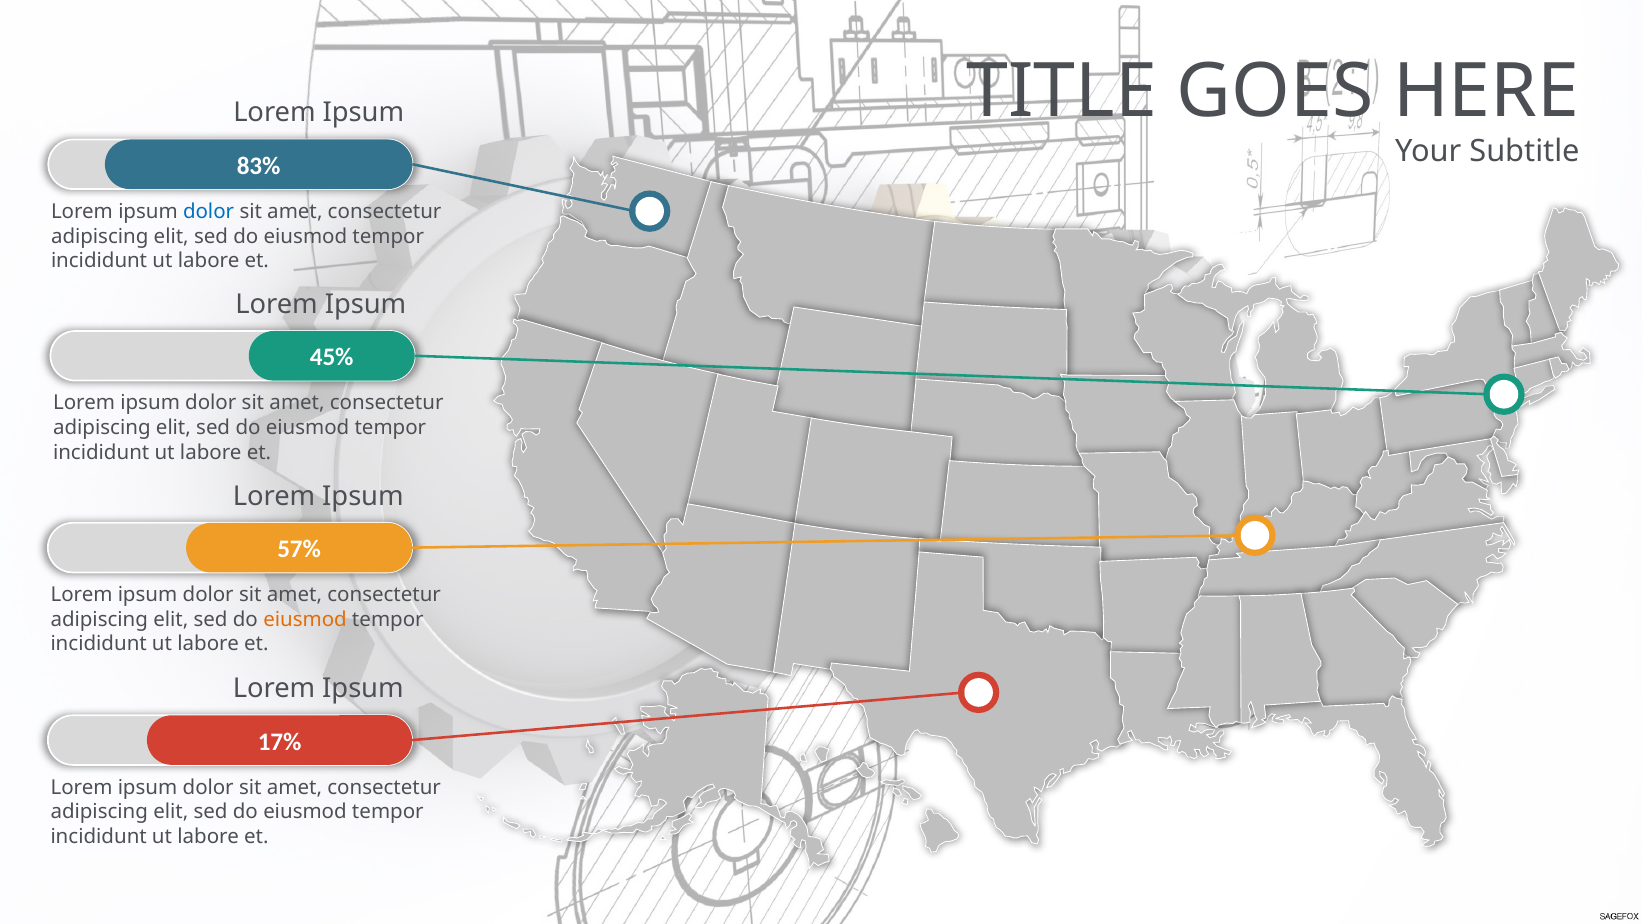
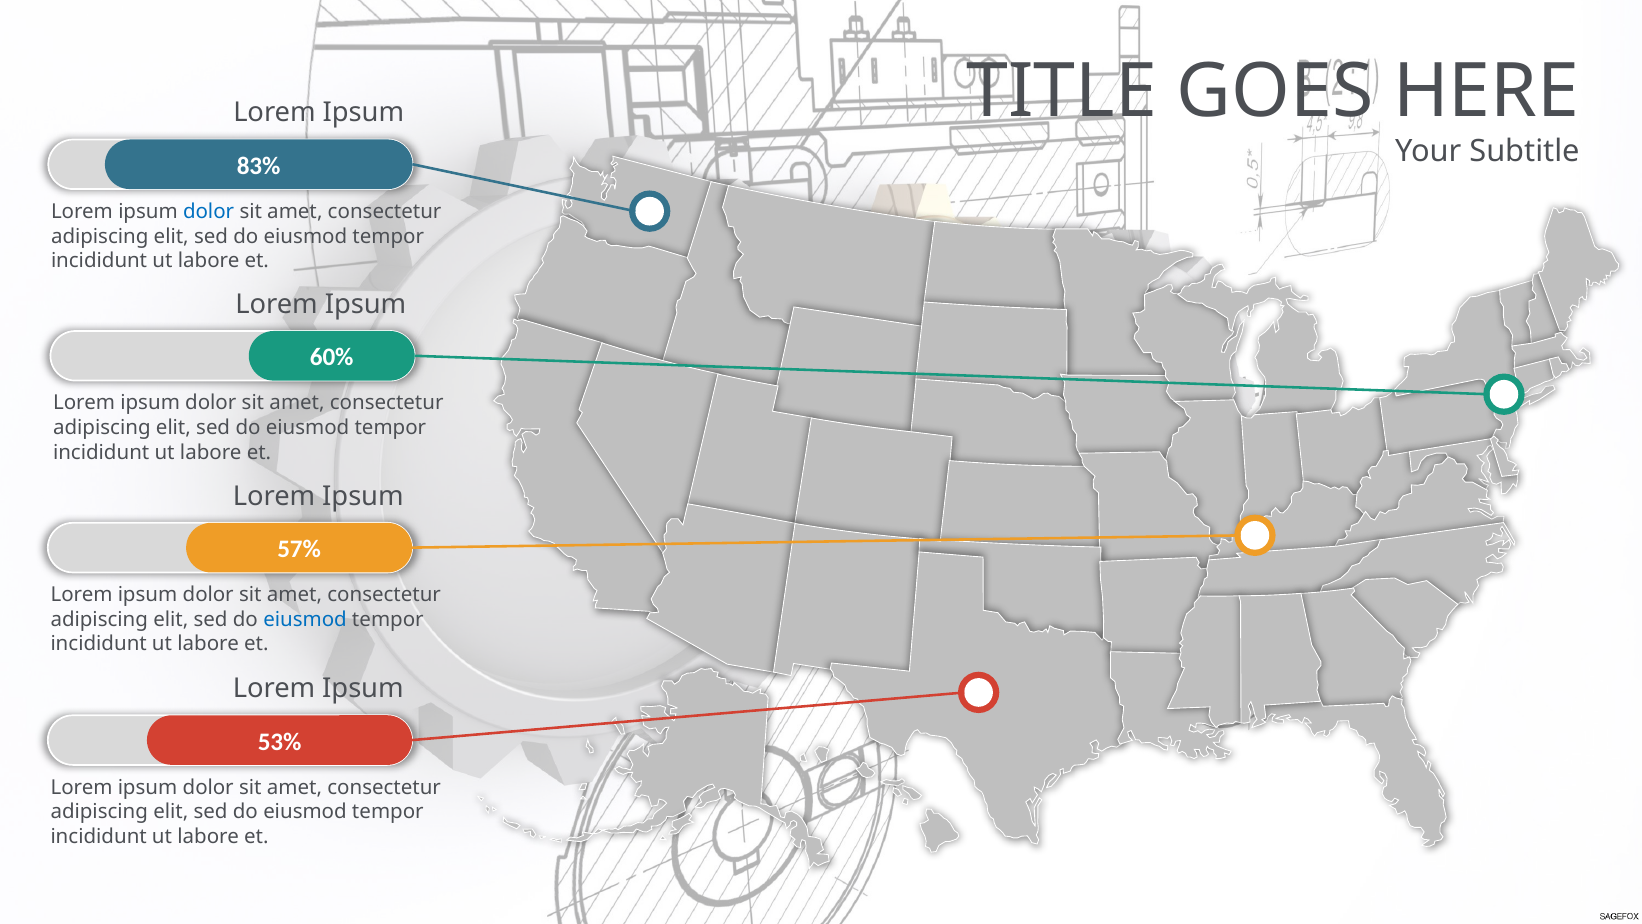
45%: 45% -> 60% (332, 357)
eiusmod colour: orange -> blue (305, 619)
17%: 17% -> 53% (280, 741)
